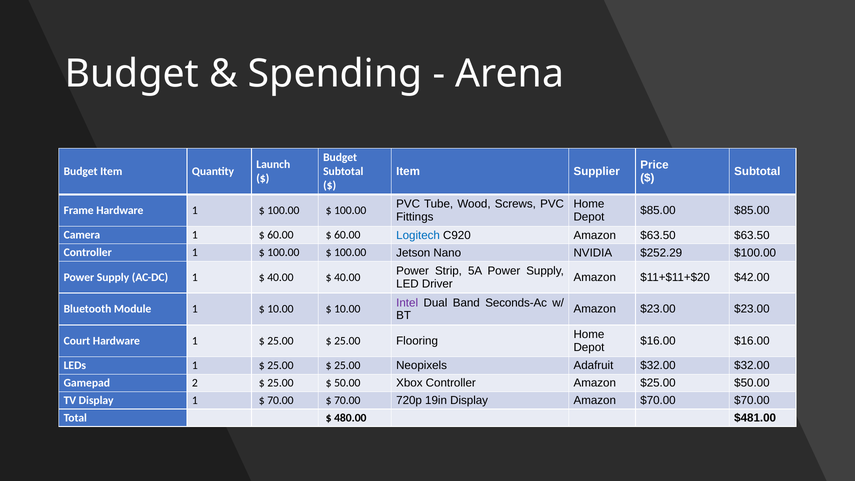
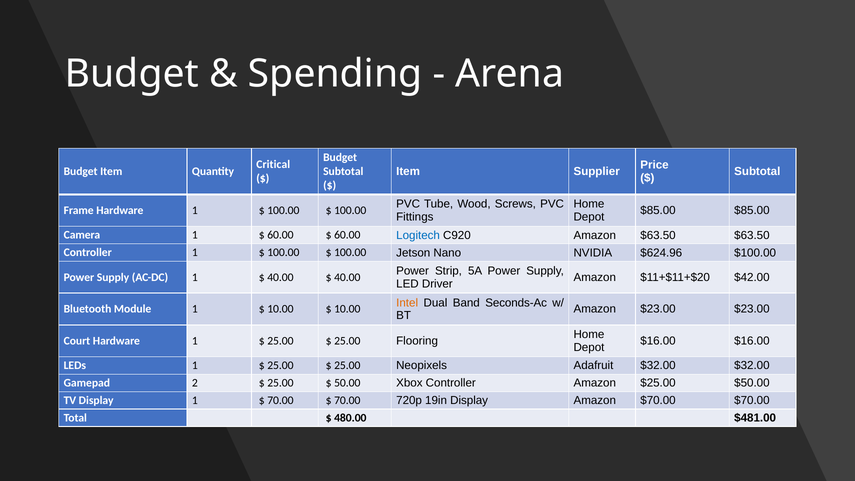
Launch: Launch -> Critical (273, 164)
$252.29: $252.29 -> $624.96 (661, 253)
Intel colour: purple -> orange (407, 303)
